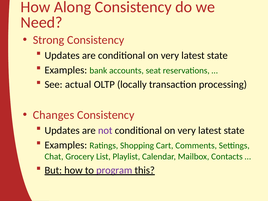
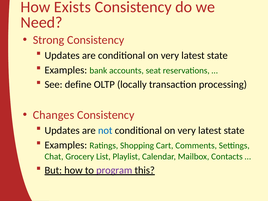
Along: Along -> Exists (72, 7)
actual: actual -> define (78, 85)
not colour: purple -> blue (105, 130)
